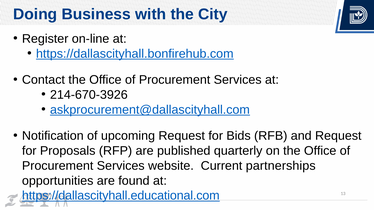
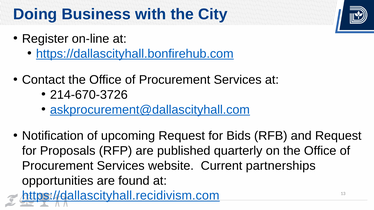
214-670-3926: 214-670-3926 -> 214-670-3726 (89, 95)
https://dallascityhall.educational.com: https://dallascityhall.educational.com -> https://dallascityhall.recidivism.com (121, 196)
